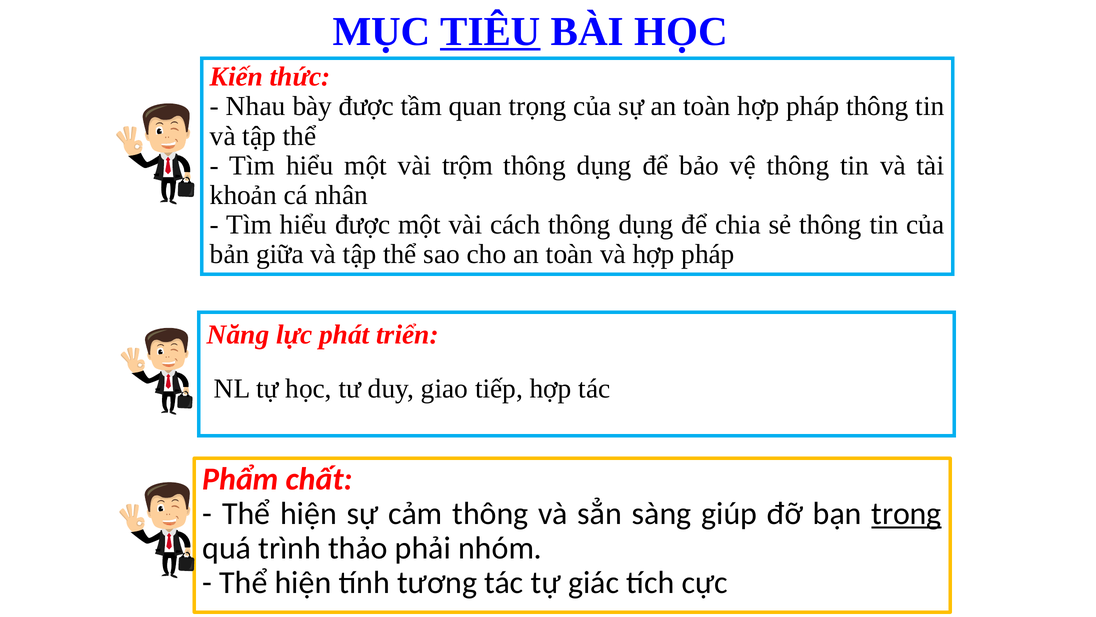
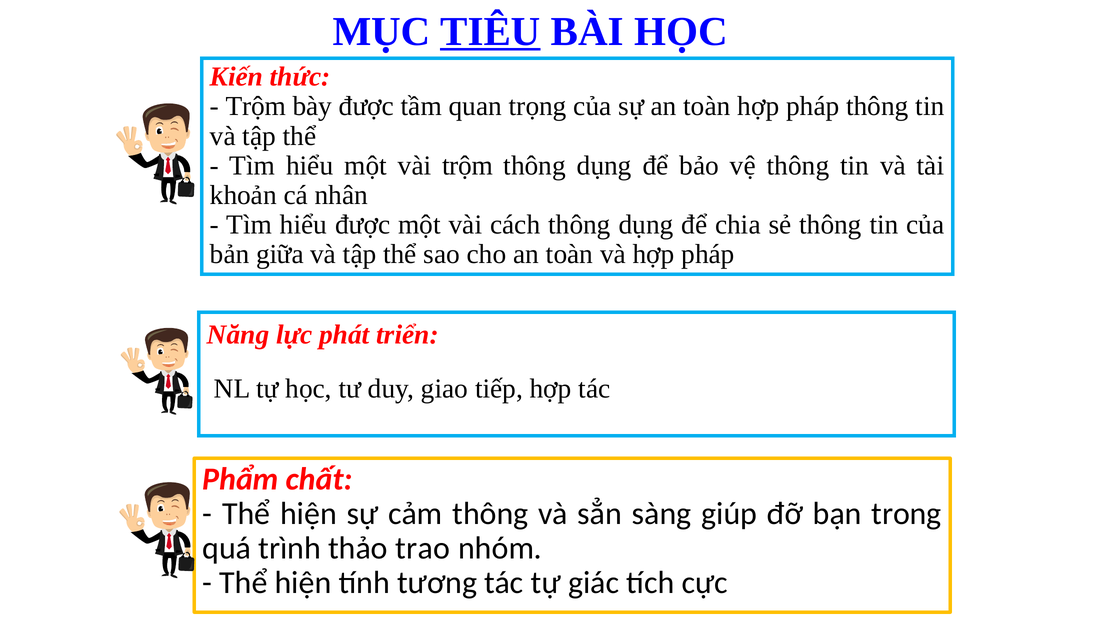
Nhau: Nhau -> Trộm (256, 106)
trong underline: present -> none (906, 513)
phải: phải -> trao (423, 548)
